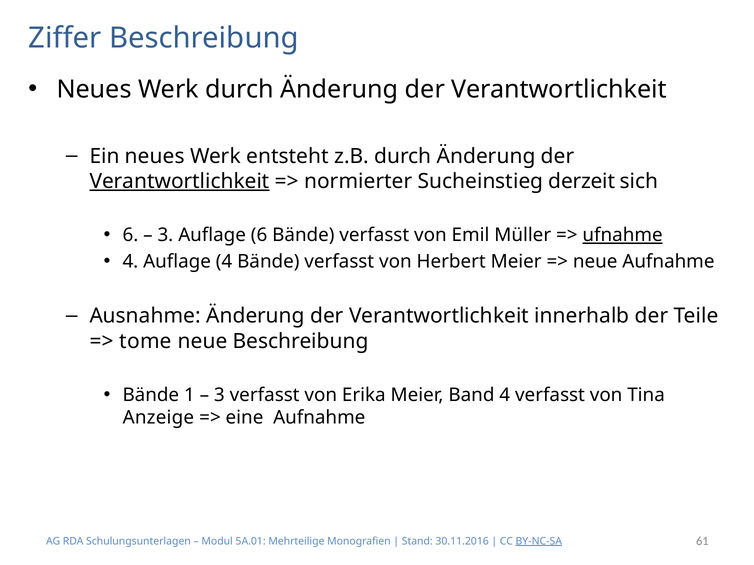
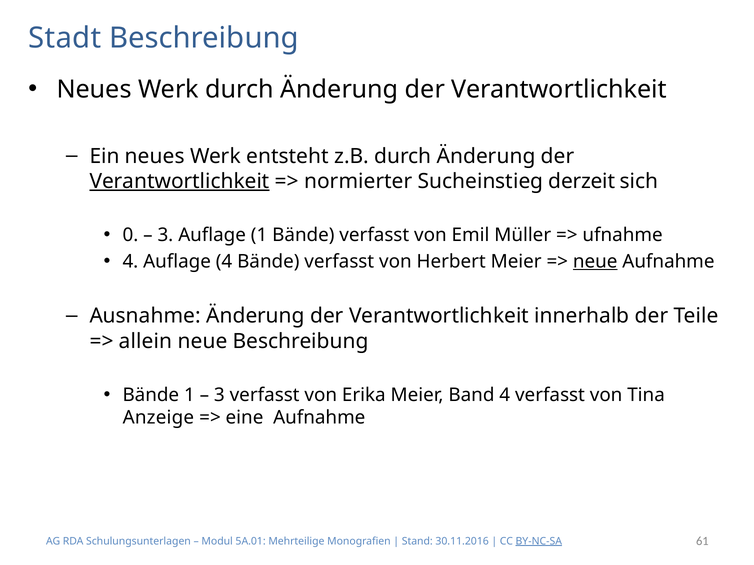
Ziffer: Ziffer -> Stadt (65, 38)
6: 6 -> 0 (130, 235)
Auflage 6: 6 -> 1 (259, 235)
ufnahme underline: present -> none (623, 235)
neue underline: none -> present (595, 262)
tome: tome -> allein (146, 341)
